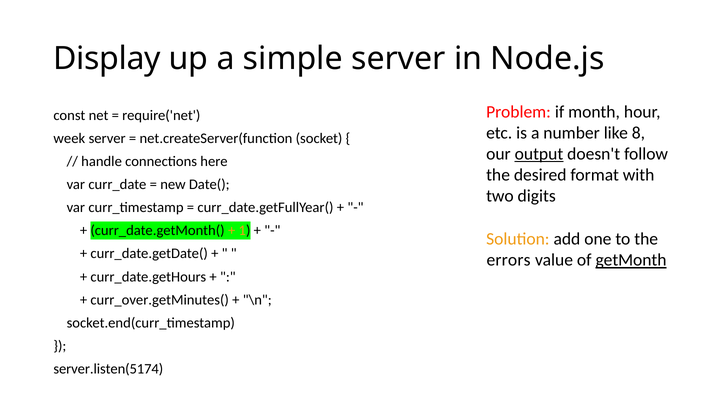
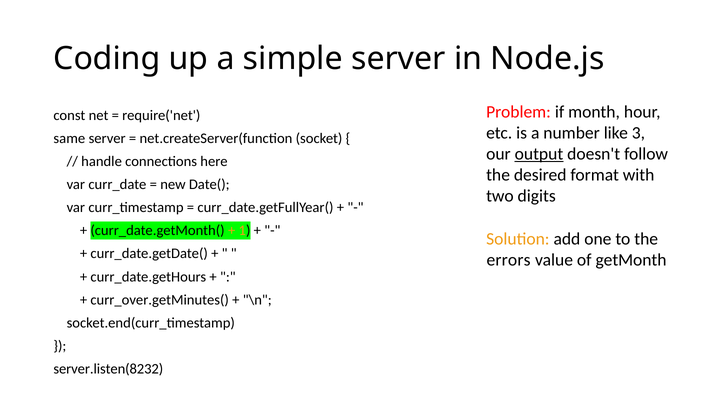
Display: Display -> Coding (107, 59)
8: 8 -> 3 (638, 133)
week: week -> same (69, 138)
getMonth underline: present -> none (631, 260)
server.listen(5174: server.listen(5174 -> server.listen(8232 (108, 369)
